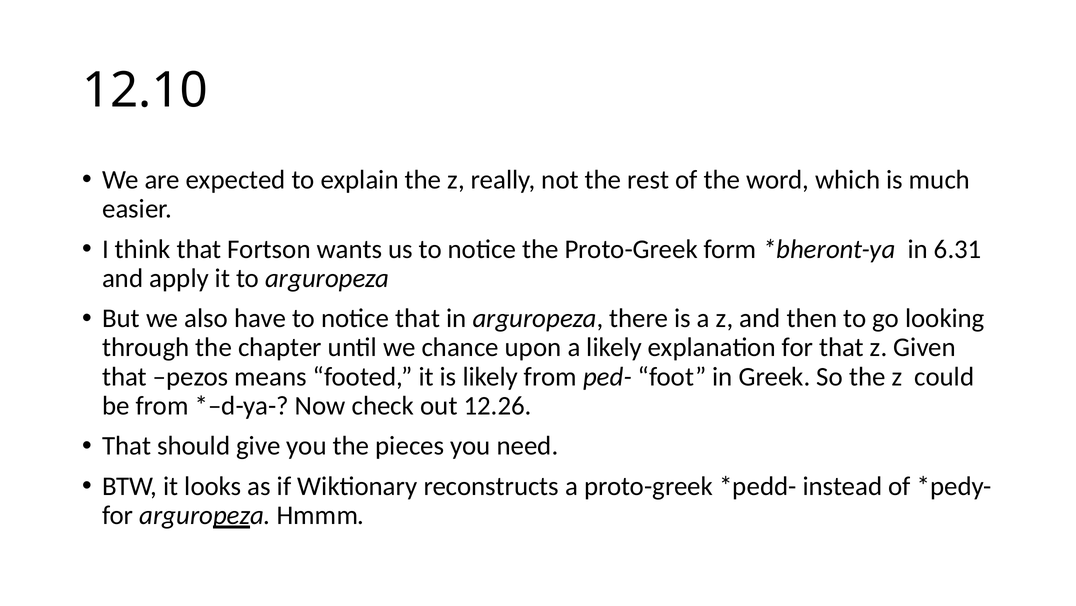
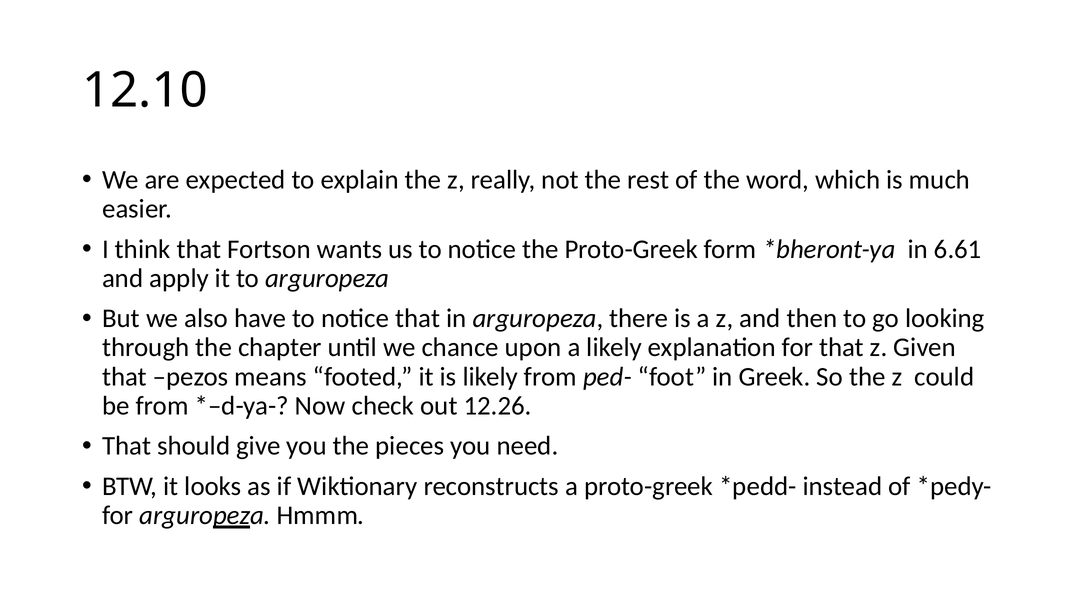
6.31: 6.31 -> 6.61 (958, 249)
